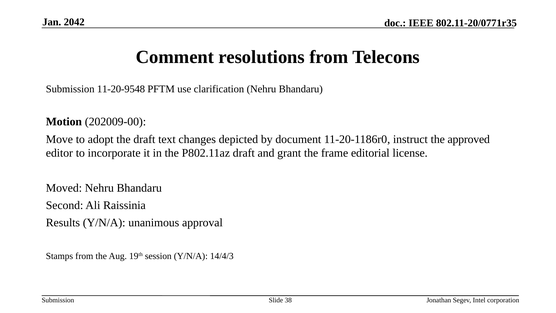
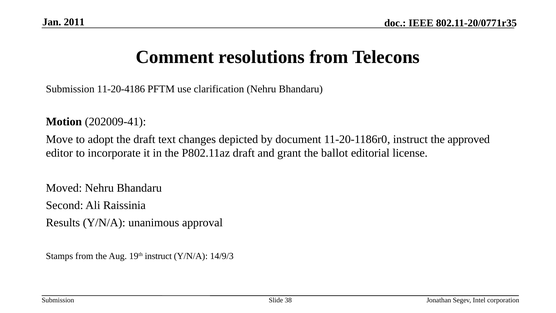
2042: 2042 -> 2011 (74, 22)
11-20-9548: 11-20-9548 -> 11-20-4186 (121, 89)
202009-00: 202009-00 -> 202009-41 (115, 122)
frame: frame -> ballot (335, 153)
19th session: session -> instruct (158, 256)
14/4/3: 14/4/3 -> 14/9/3 (222, 256)
